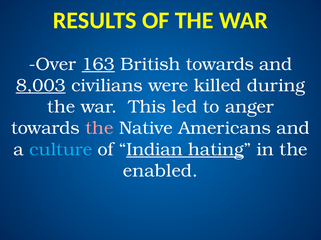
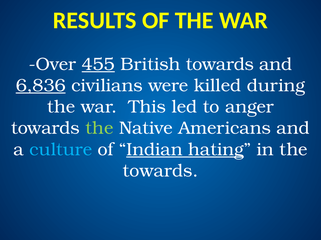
163: 163 -> 455 (98, 64)
8,003: 8,003 -> 6,836 (41, 86)
the colour: pink -> light green (99, 129)
enabled: enabled -> towards (160, 171)
